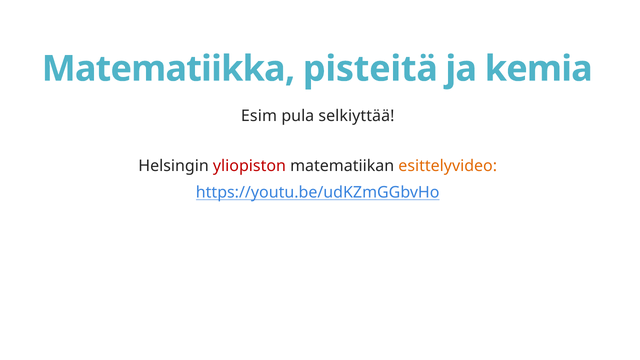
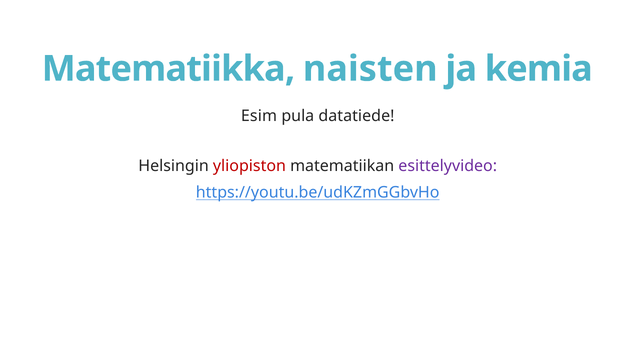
pisteitä: pisteitä -> naisten (370, 69)
selkiyttää: selkiyttää -> datatiede (356, 116)
esittelyvideo colour: orange -> purple (448, 166)
